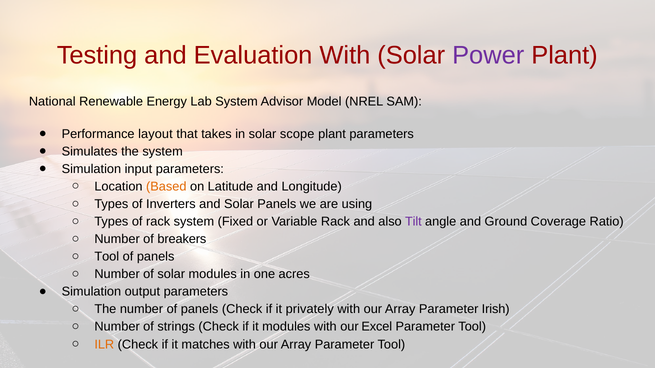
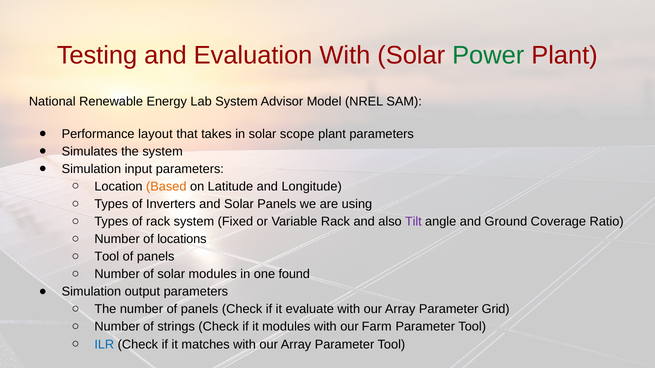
Power colour: purple -> green (488, 55)
breakers: breakers -> locations (182, 239)
acres: acres -> found (294, 274)
privately: privately -> evaluate (310, 310)
Irish: Irish -> Grid (496, 310)
Excel: Excel -> Farm (377, 327)
ILR colour: orange -> blue (104, 345)
